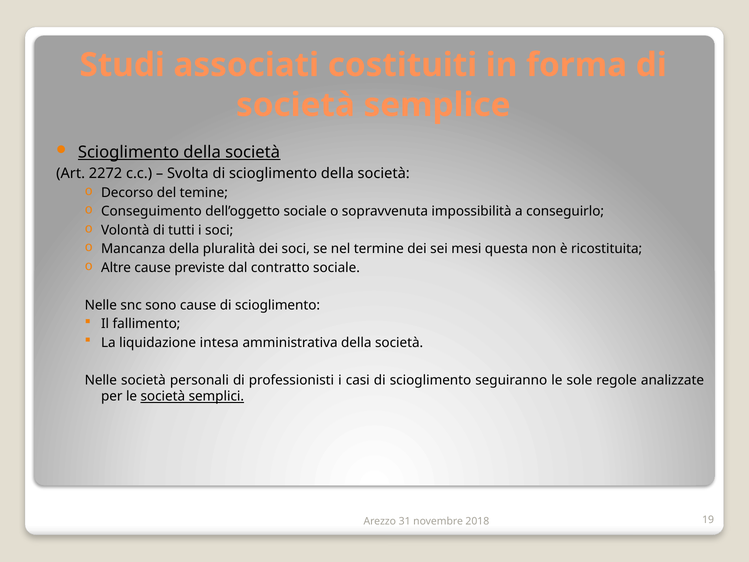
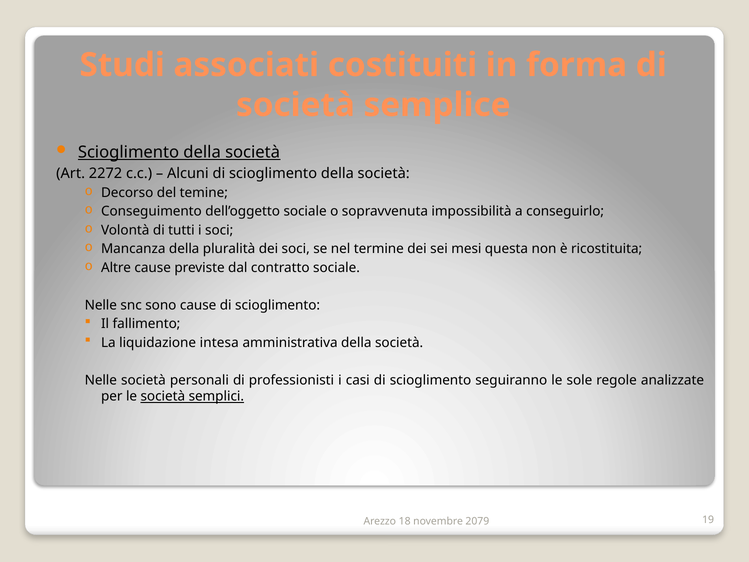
Svolta: Svolta -> Alcuni (188, 173)
31: 31 -> 18 (405, 521)
2018: 2018 -> 2079 (477, 521)
